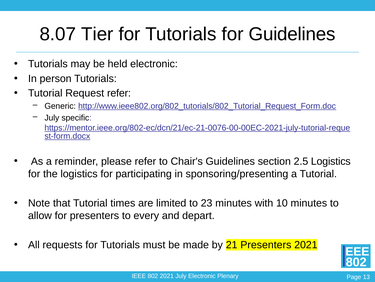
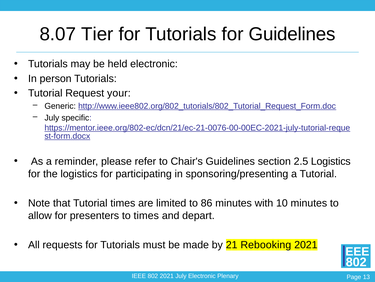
Request refer: refer -> your (119, 93)
23: 23 -> 86 (207, 203)
to every: every -> times (146, 215)
21 Presenters: Presenters -> Rebooking (266, 244)
